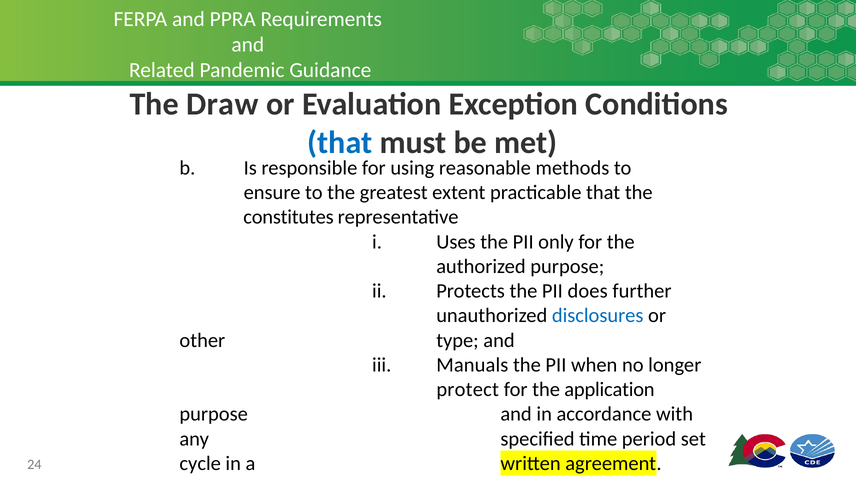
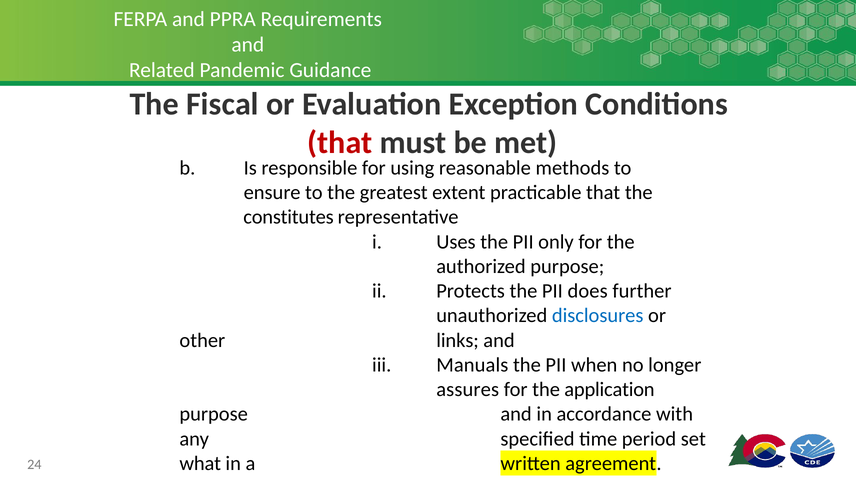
Draw: Draw -> Fiscal (222, 104)
that colour: blue -> red (340, 142)
type: type -> links (458, 340)
protect: protect -> assures (468, 389)
cycle: cycle -> what (200, 463)
